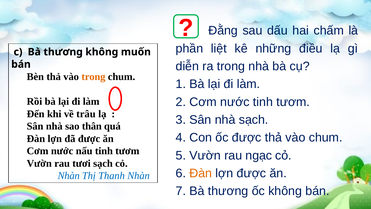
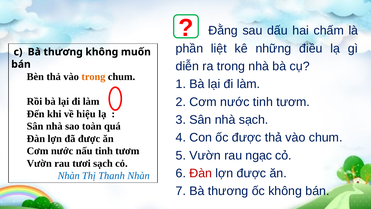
trâu: trâu -> hiệu (86, 114)
thân: thân -> toàn (92, 126)
Đàn colour: orange -> red (201, 173)
